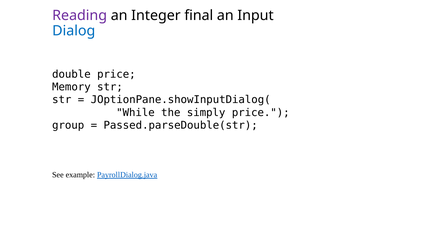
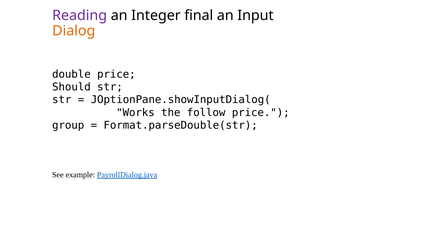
Dialog colour: blue -> orange (74, 31)
Memory: Memory -> Should (71, 87)
While: While -> Works (135, 113)
simply: simply -> follow (206, 113)
Passed.parseDouble(str: Passed.parseDouble(str -> Format.parseDouble(str (181, 126)
